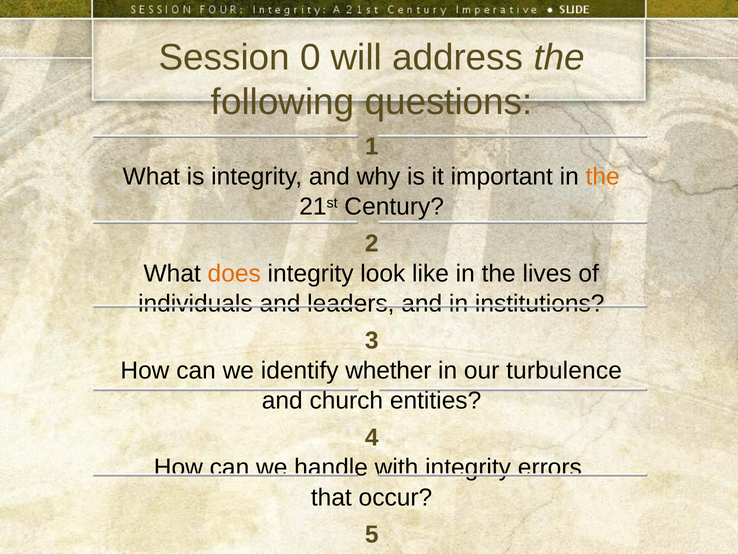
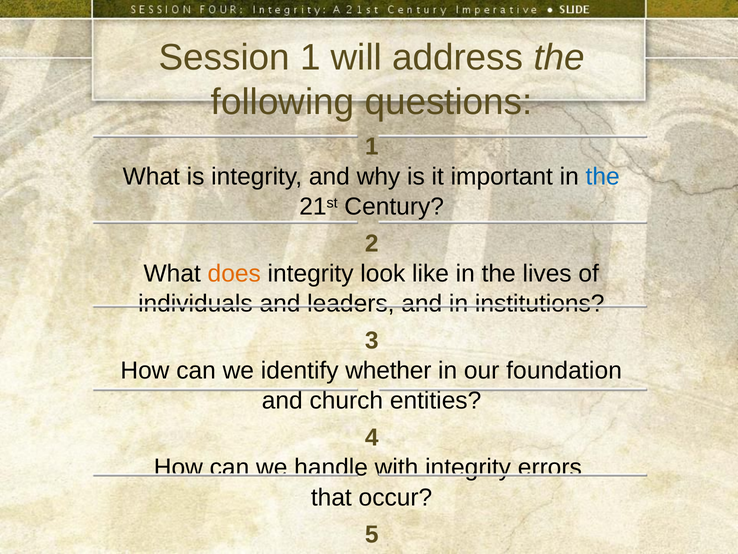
Session 0: 0 -> 1 (310, 58)
the colour: orange -> blue (603, 177)
turbulence: turbulence -> foundation (564, 370)
